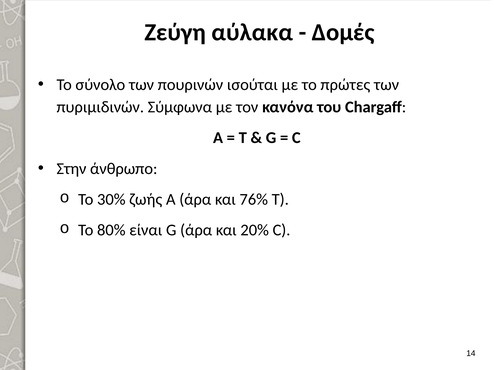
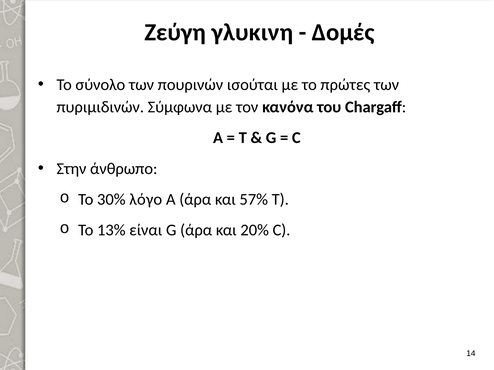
αύλακα: αύλακα -> γλυκινη (252, 33)
ζωής: ζωής -> λόγο (146, 200)
76%: 76% -> 57% (254, 200)
80%: 80% -> 13% (111, 230)
